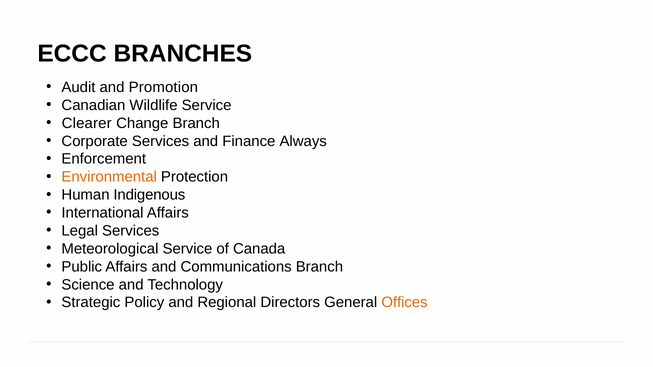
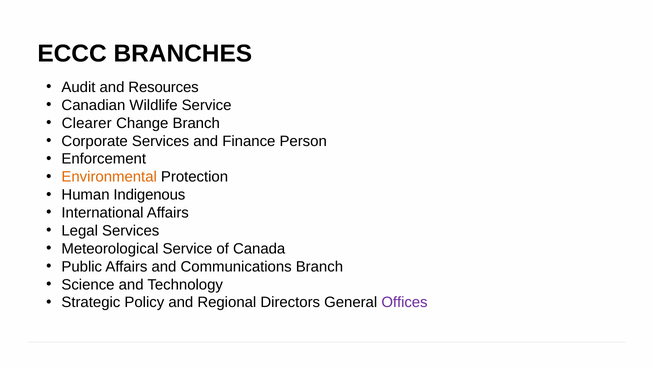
Promotion: Promotion -> Resources (164, 87)
Always: Always -> Person (303, 141)
Offices colour: orange -> purple (404, 303)
